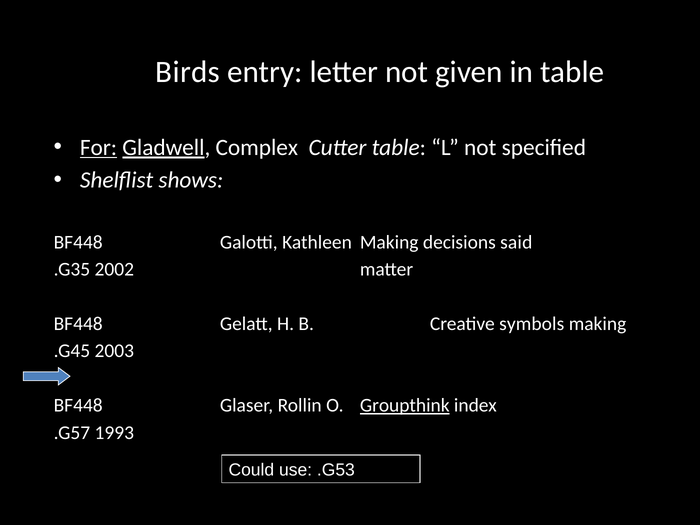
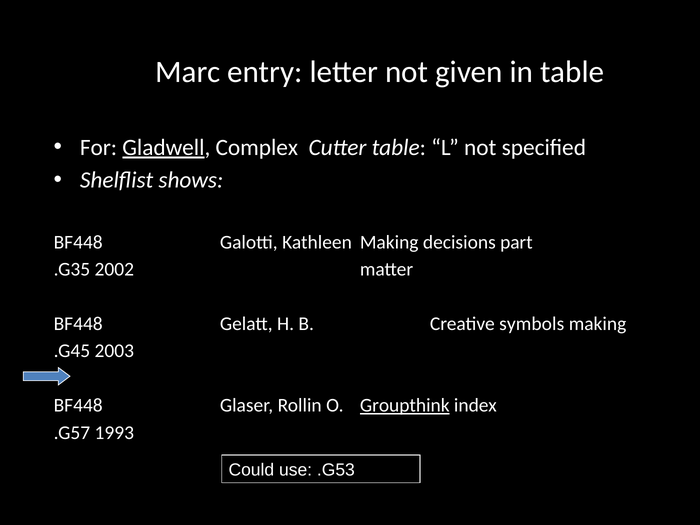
Birds: Birds -> Marc (188, 72)
For underline: present -> none (98, 147)
said: said -> part (516, 242)
